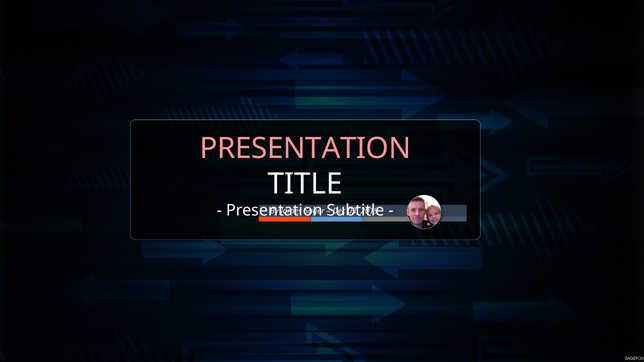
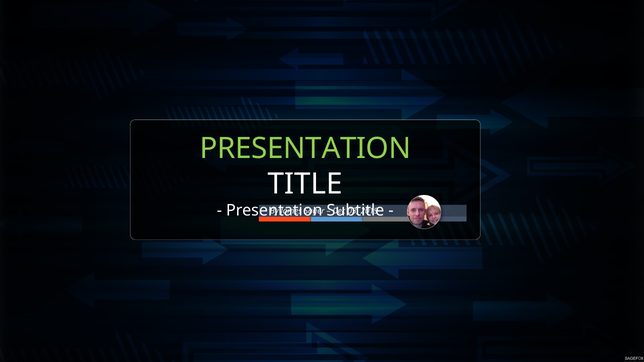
PRESENTATION colour: pink -> light green (305, 149)
